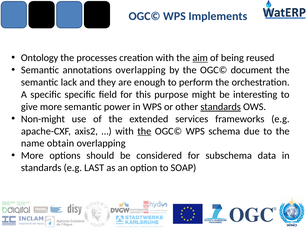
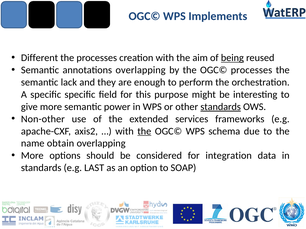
Ontology: Ontology -> Different (40, 58)
aim underline: present -> none (200, 58)
being underline: none -> present (232, 58)
OGC© document: document -> processes (251, 70)
Non-might: Non-might -> Non-other (43, 119)
subschema: subschema -> integration (229, 156)
